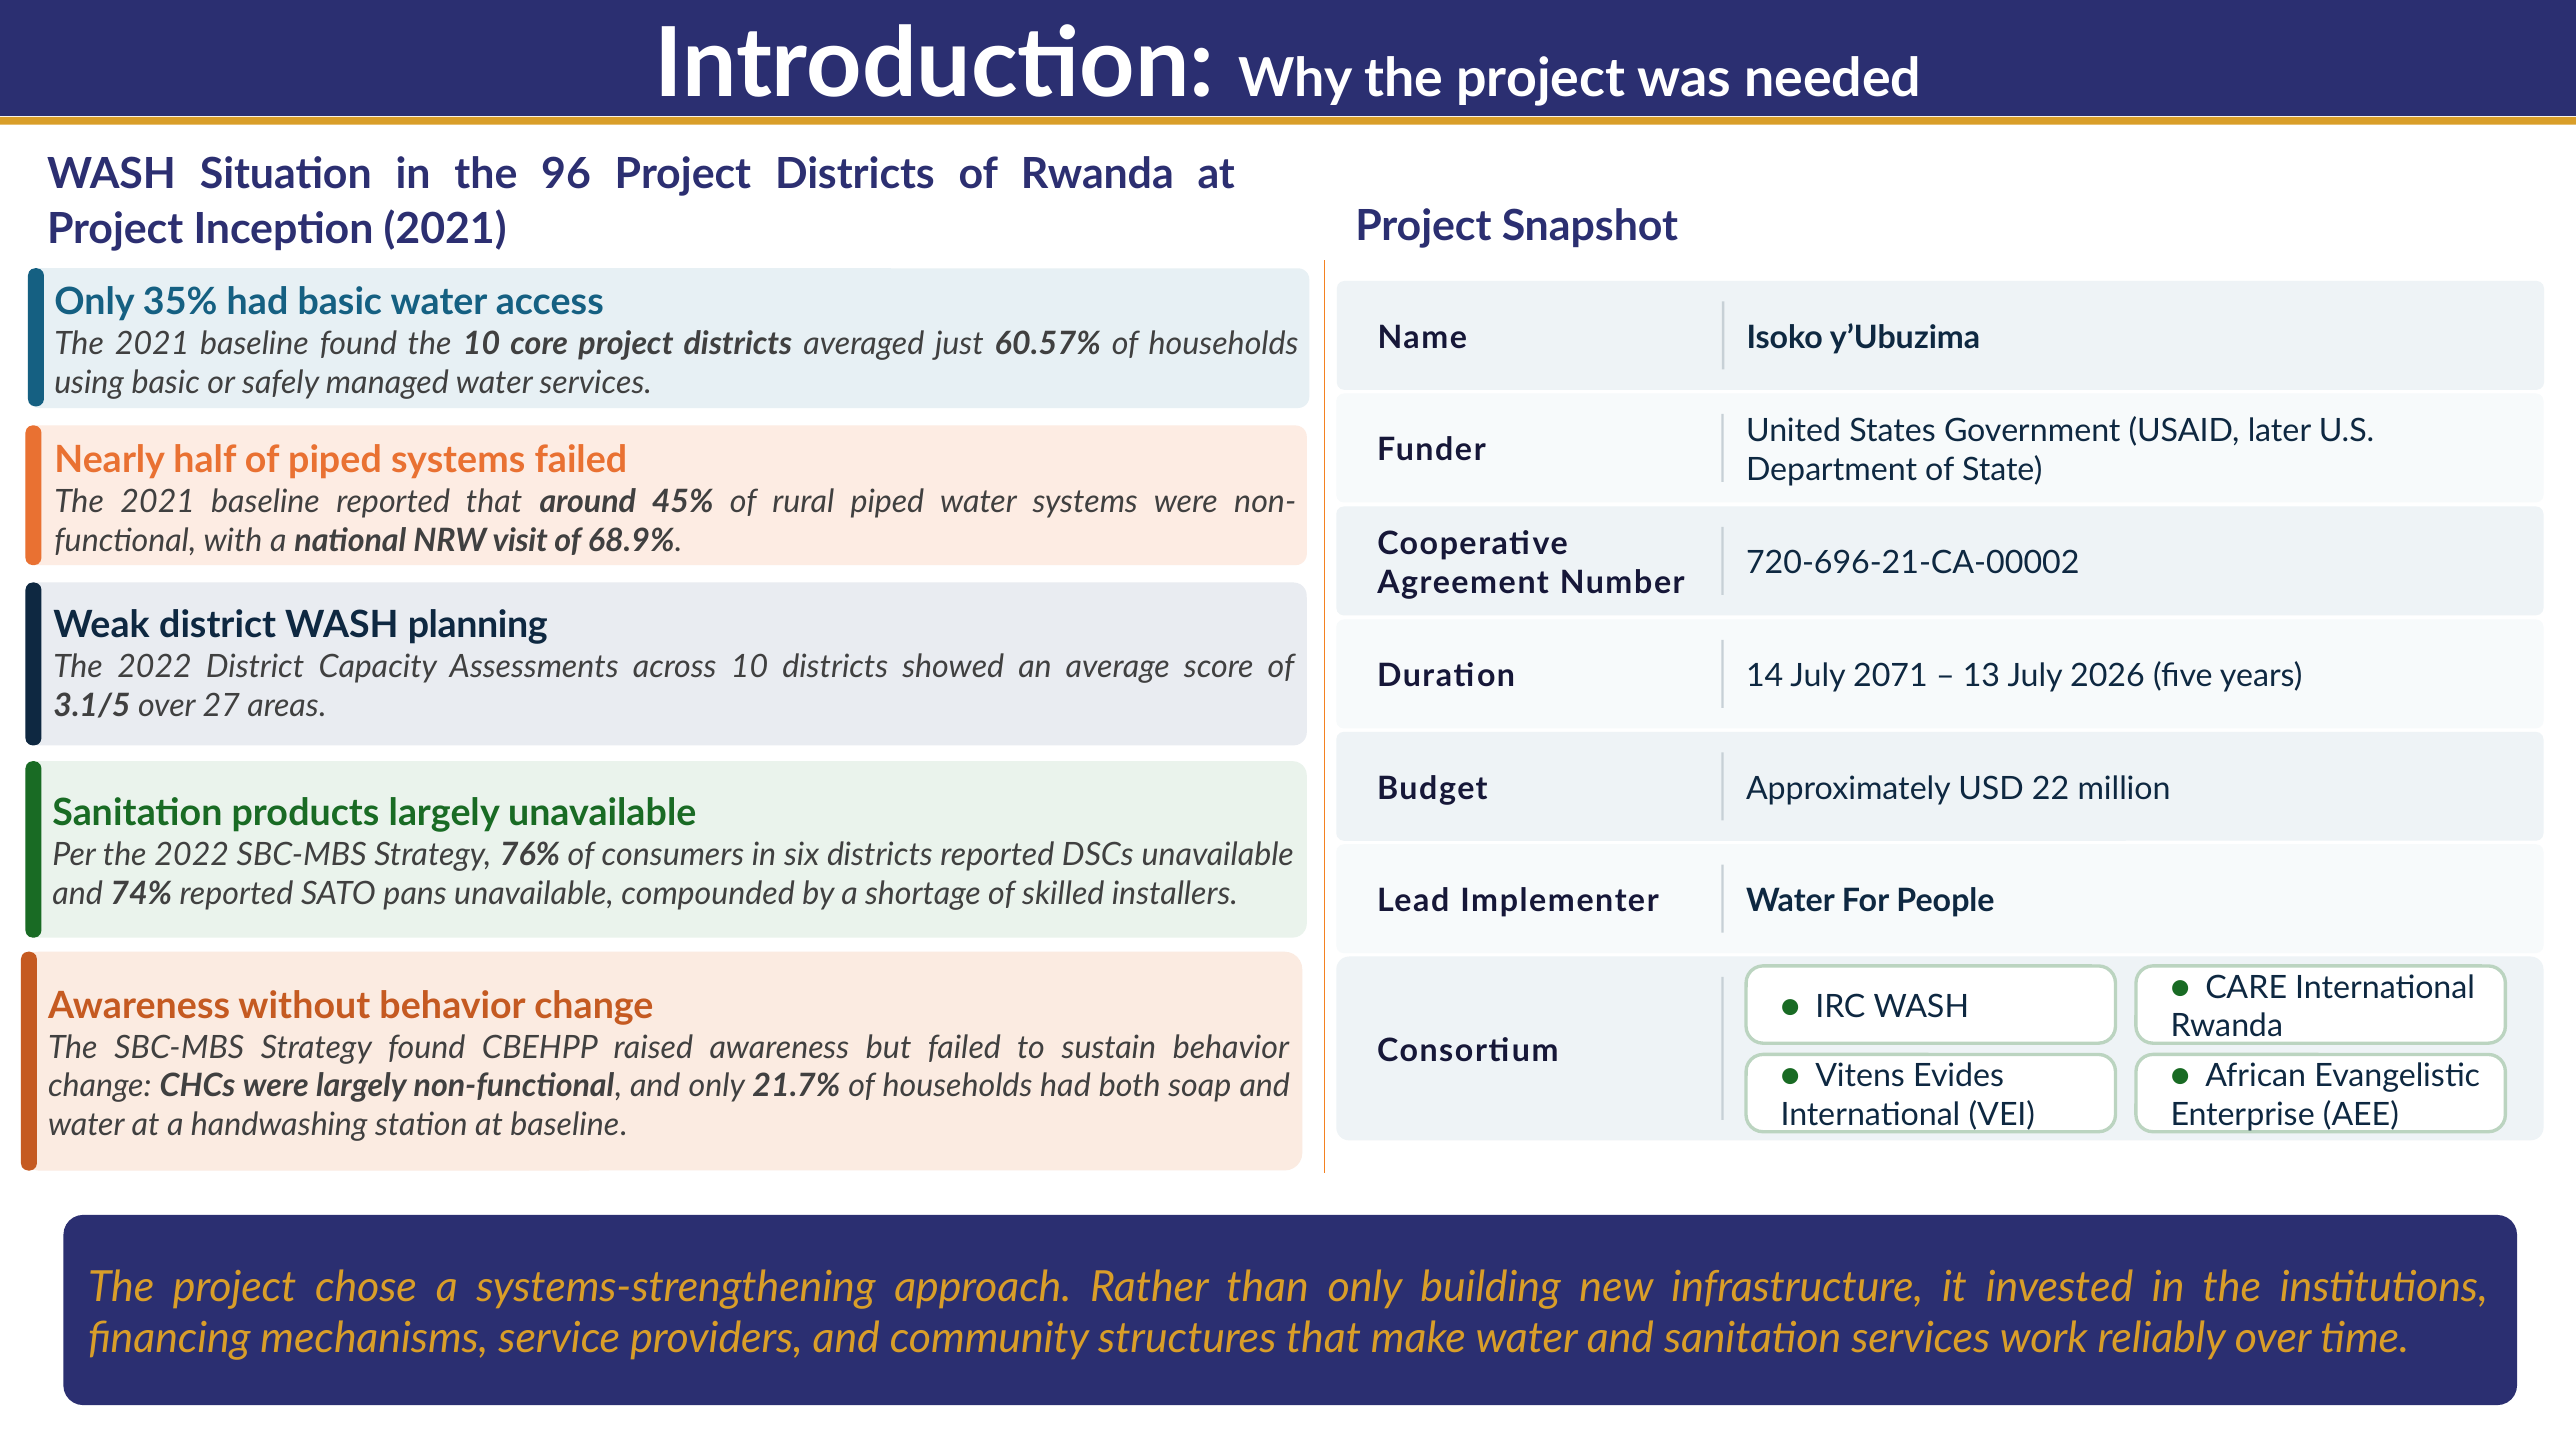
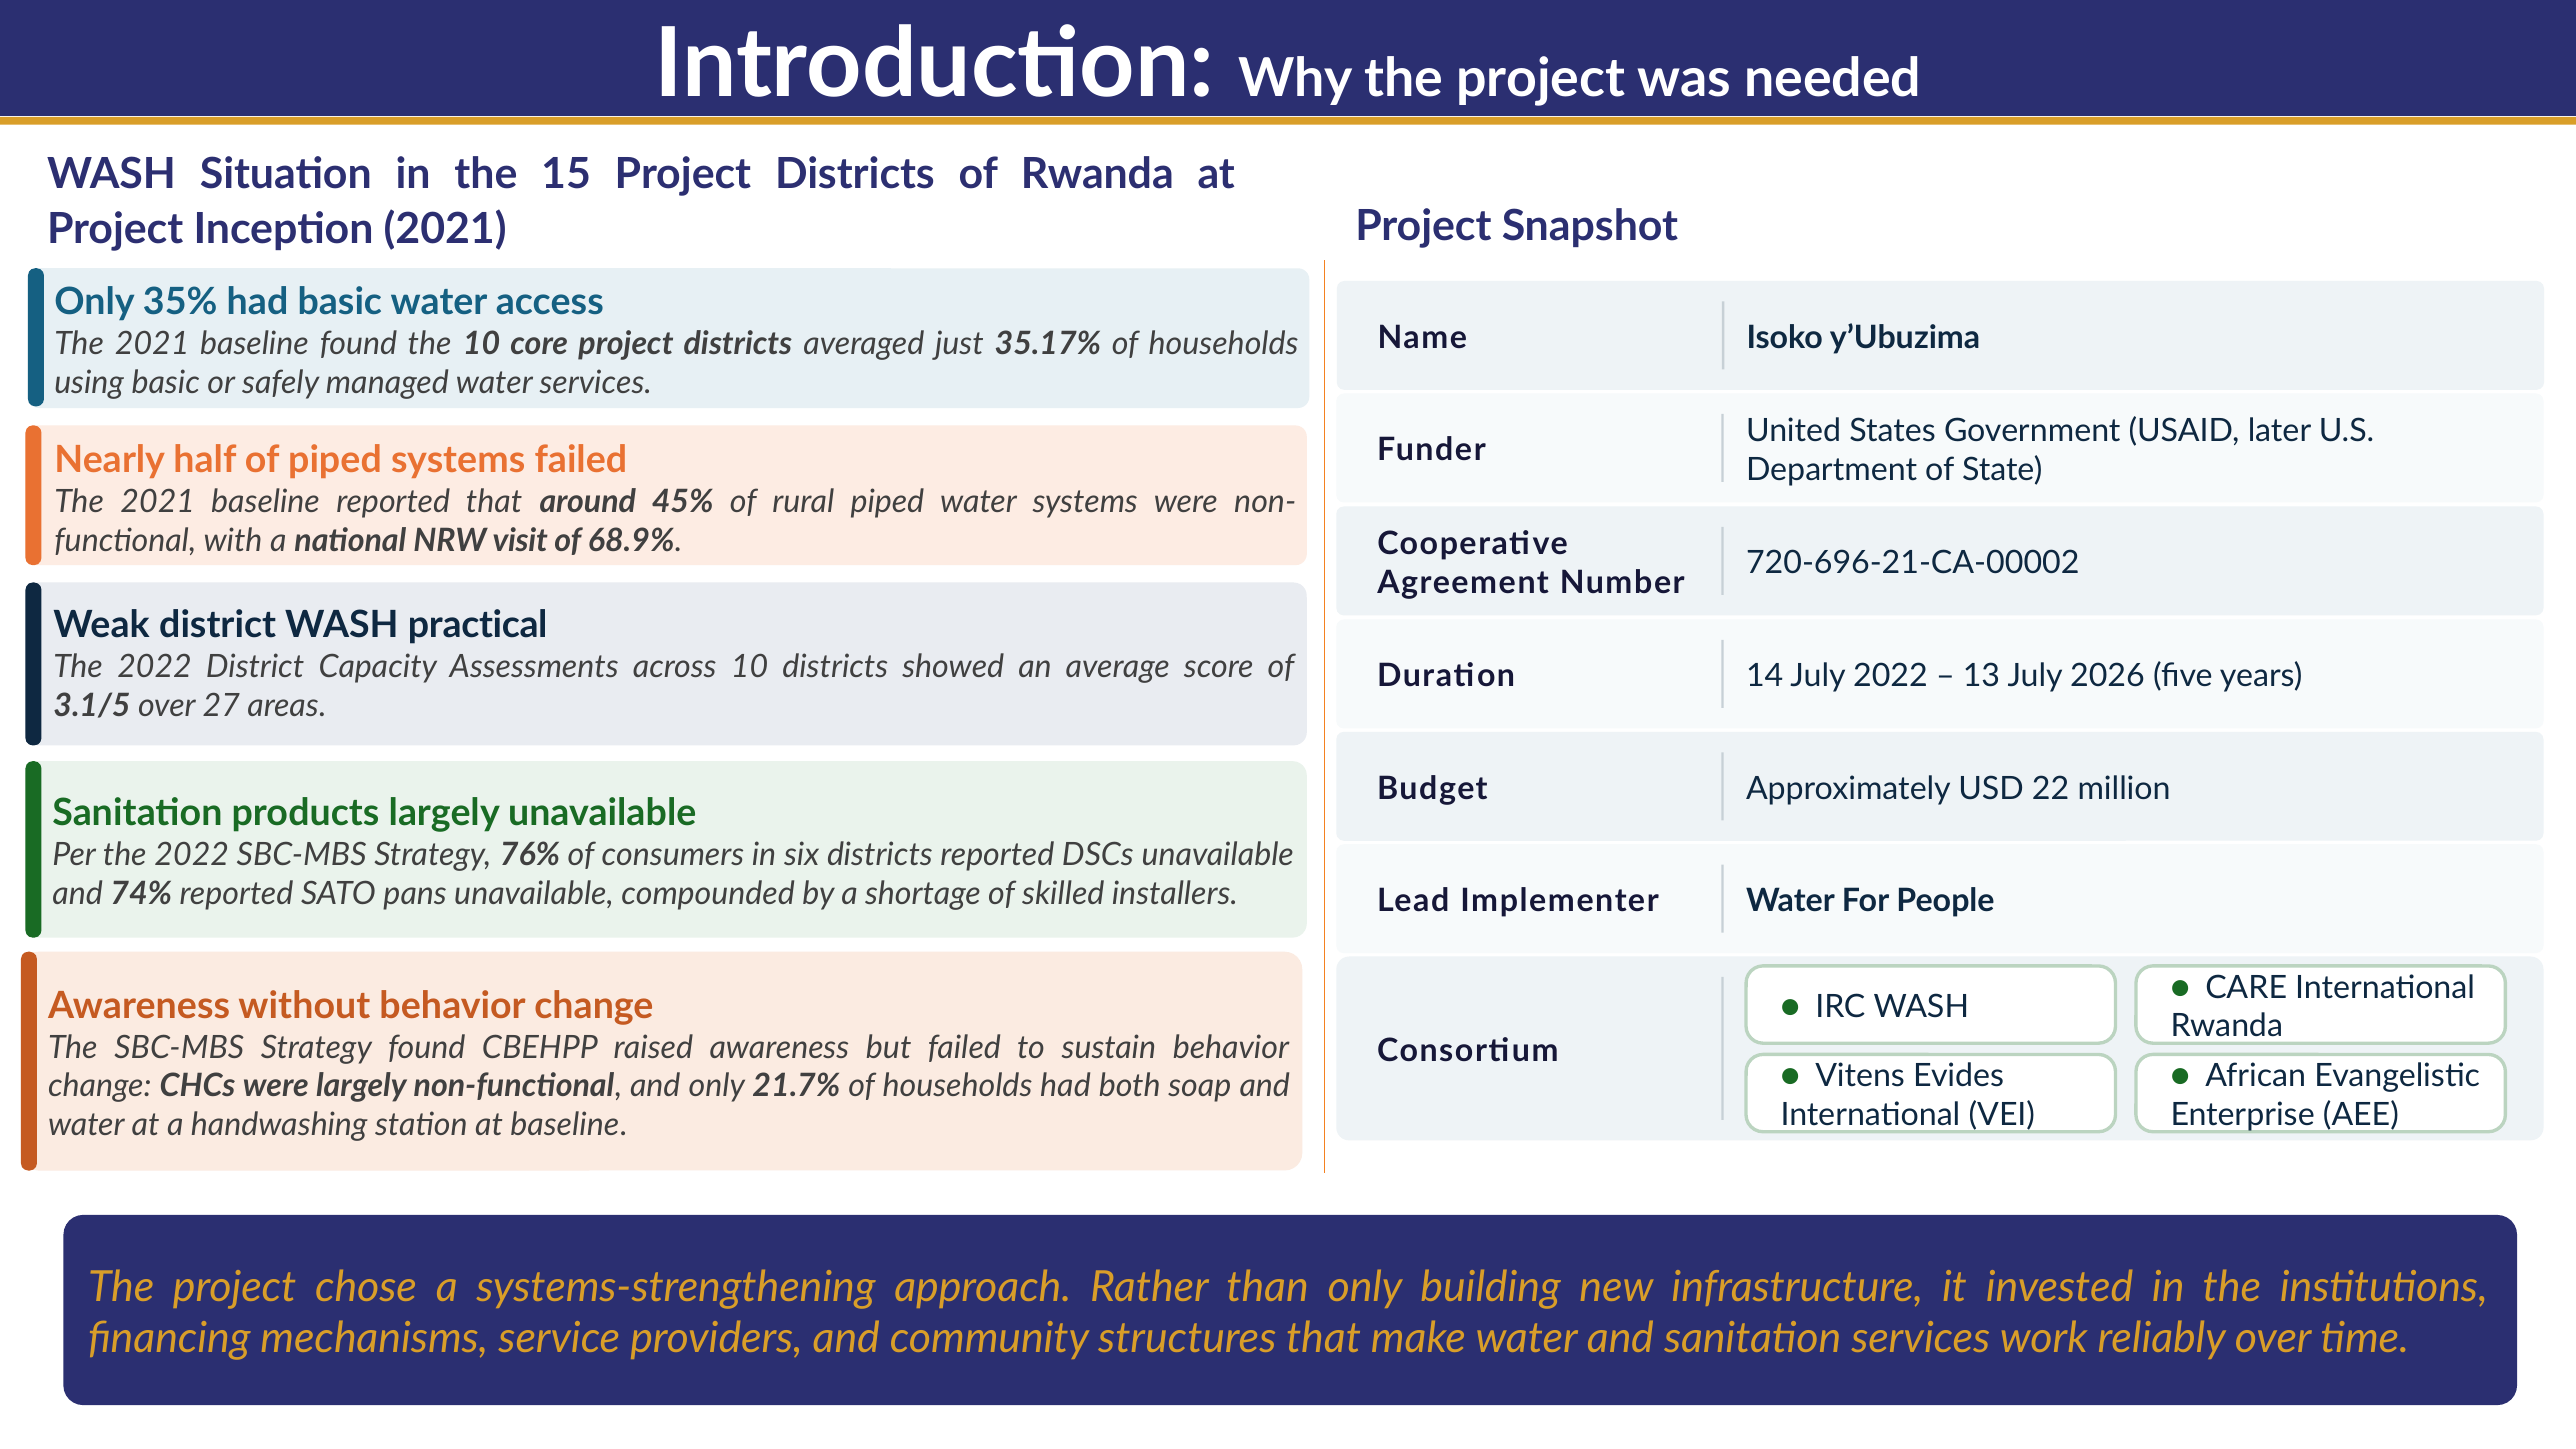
96: 96 -> 15 (566, 174)
60.57%: 60.57% -> 35.17% (1048, 344)
planning: planning -> practical (478, 625)
July 2071: 2071 -> 2022 (1890, 676)
